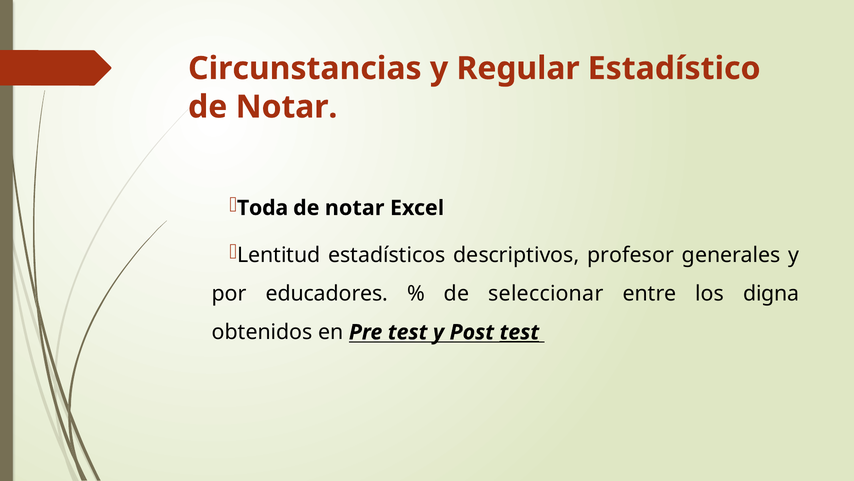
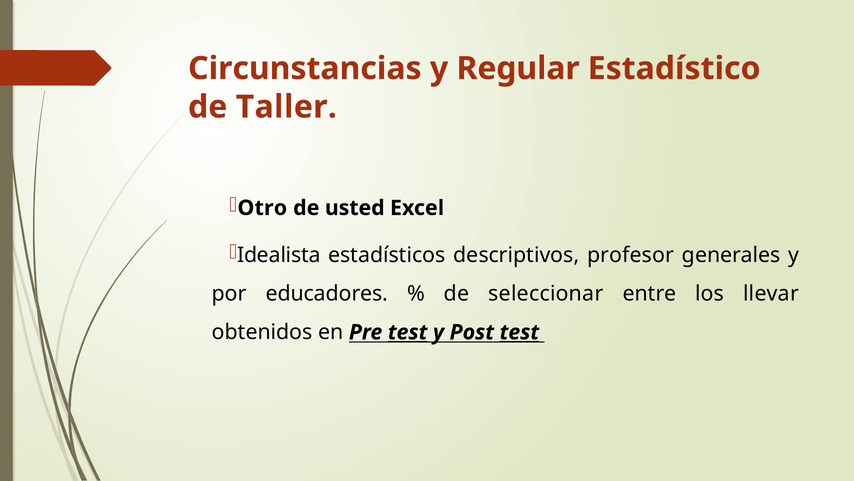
Notar: Notar -> Taller (286, 107)
Toda: Toda -> Otro (262, 208)
notar: notar -> usted (355, 208)
Lentitud: Lentitud -> Idealista (279, 255)
digna: digna -> llevar (771, 293)
test underline: none -> present (408, 332)
